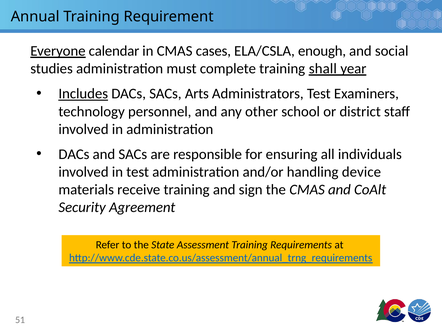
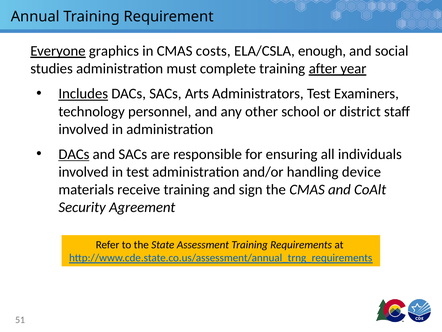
calendar: calendar -> graphics (114, 51)
cases: cases -> costs (213, 51)
shall: shall -> after (323, 69)
DACs underline: none -> present (74, 154)
